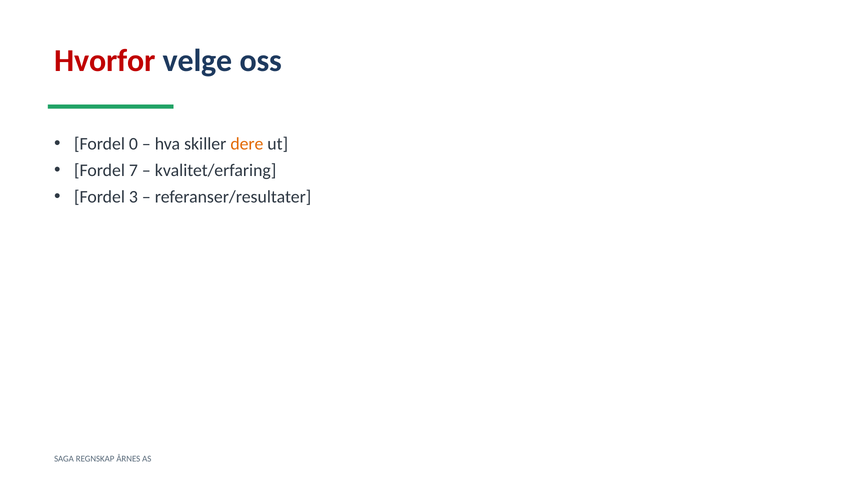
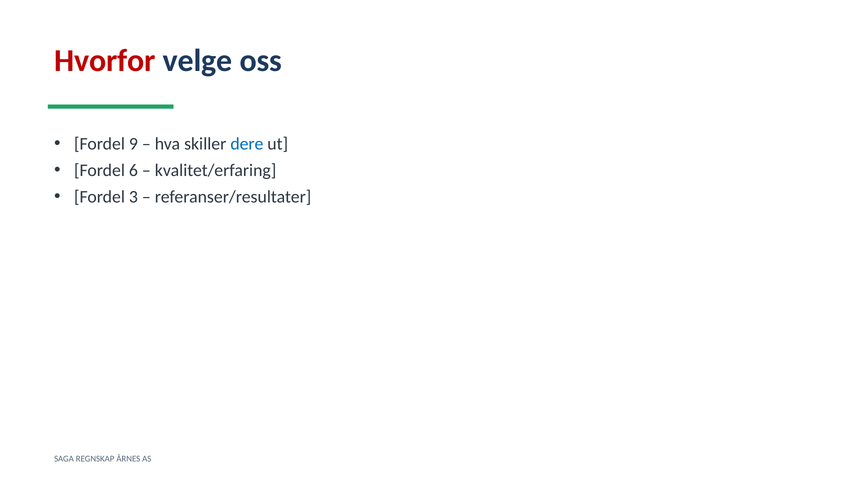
0: 0 -> 9 (133, 144)
dere colour: orange -> blue (247, 144)
7: 7 -> 6 (133, 171)
